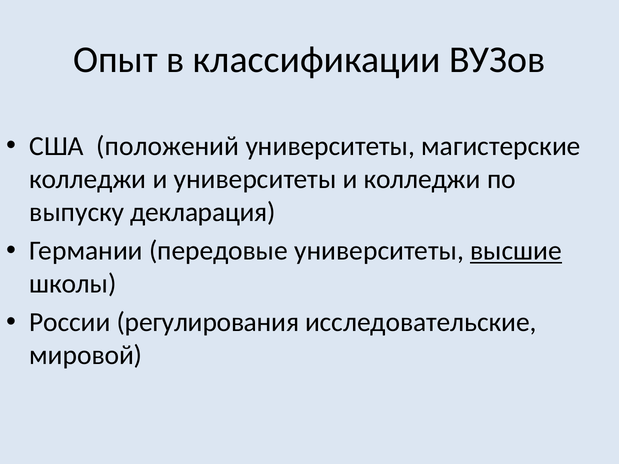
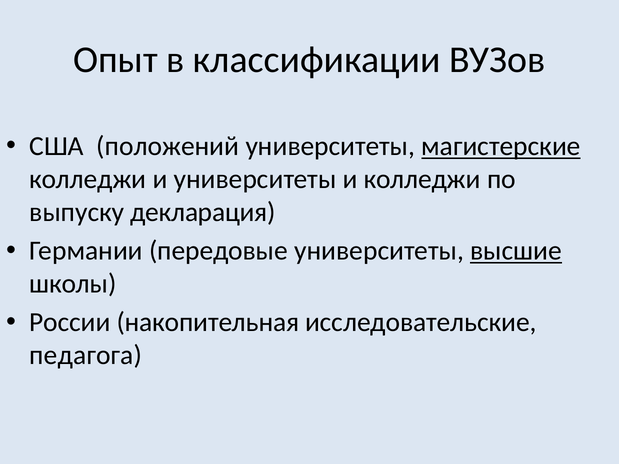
магистерские underline: none -> present (501, 146)
регулирования: регулирования -> накопительная (208, 323)
мировой: мировой -> педагога (86, 356)
